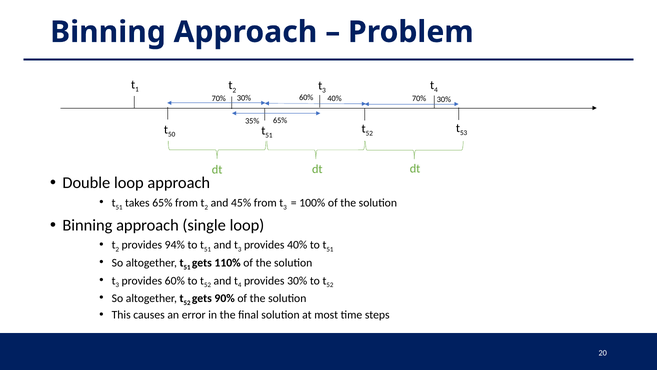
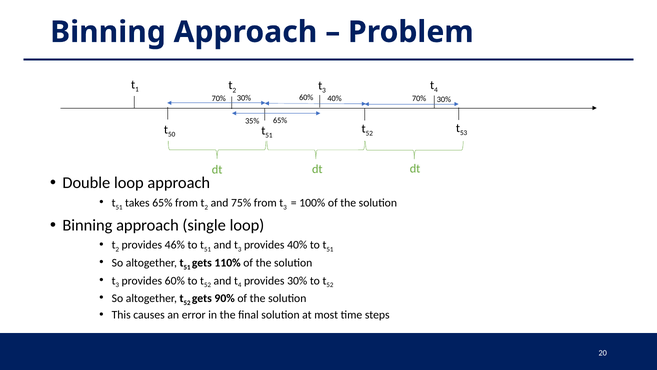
45%: 45% -> 75% (241, 202)
94%: 94% -> 46% (175, 245)
